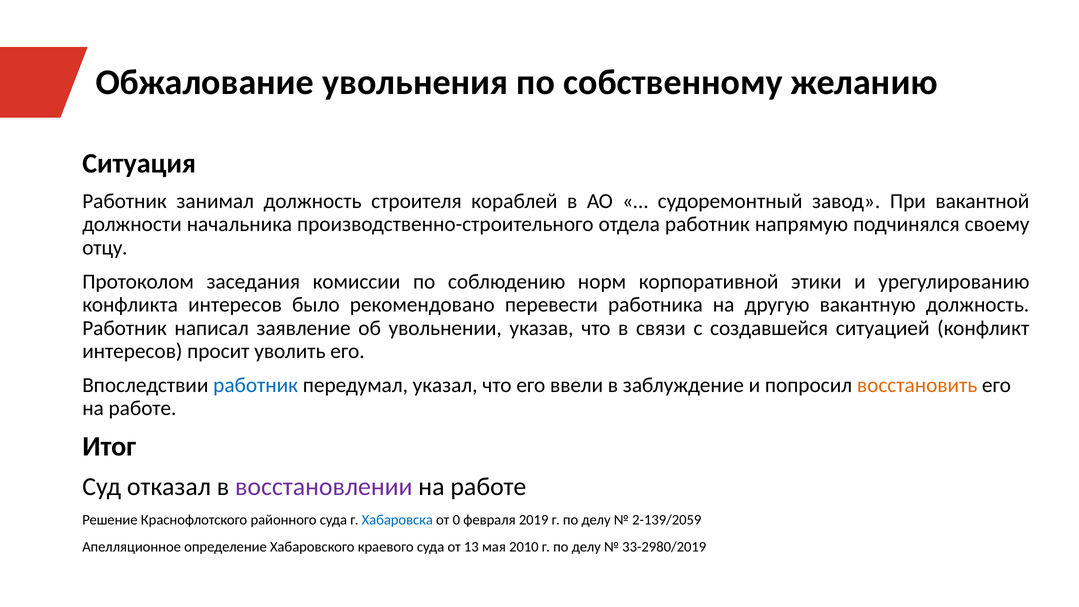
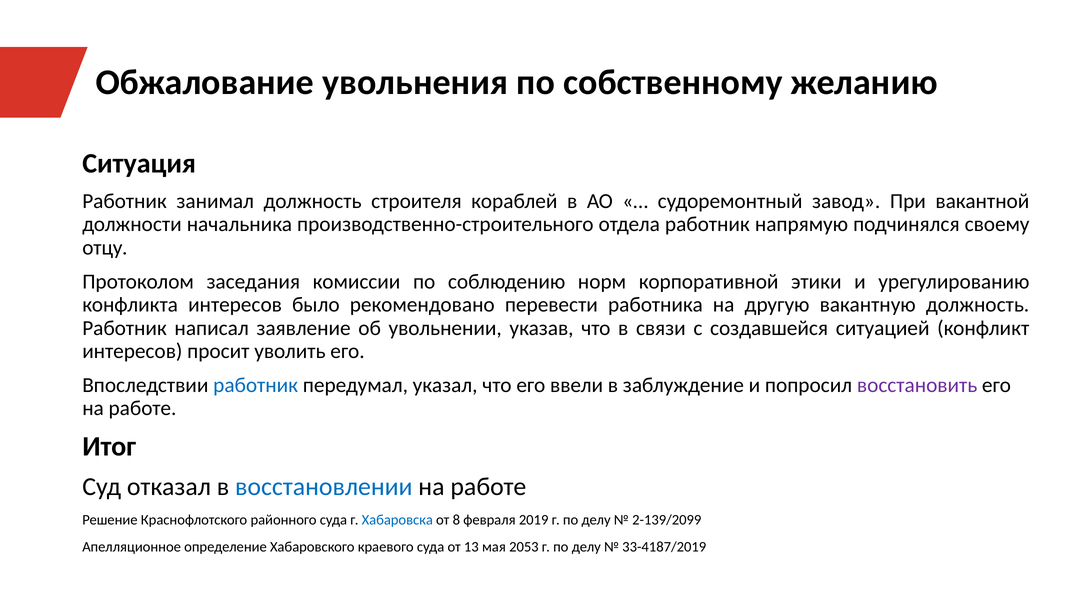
восстановить colour: orange -> purple (917, 385)
восстановлении colour: purple -> blue (324, 487)
0: 0 -> 8 (456, 520)
2-139/2059: 2-139/2059 -> 2-139/2099 (667, 520)
2010: 2010 -> 2053 (524, 547)
33-2980/2019: 33-2980/2019 -> 33-4187/2019 (664, 547)
